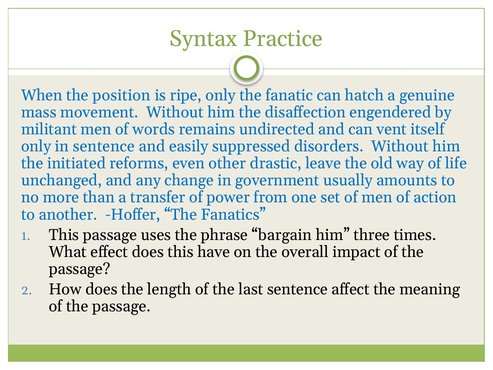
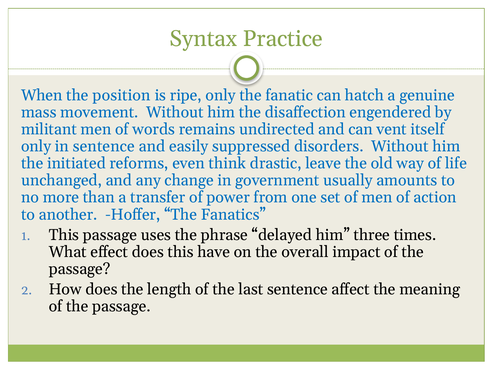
other: other -> think (227, 163)
bargain: bargain -> delayed (282, 235)
